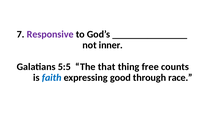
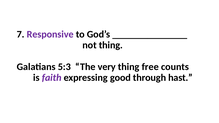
not inner: inner -> thing (111, 45)
5:5: 5:5 -> 5:3 (64, 67)
that: that -> very (107, 67)
faith colour: blue -> purple (52, 78)
race: race -> hast (180, 78)
